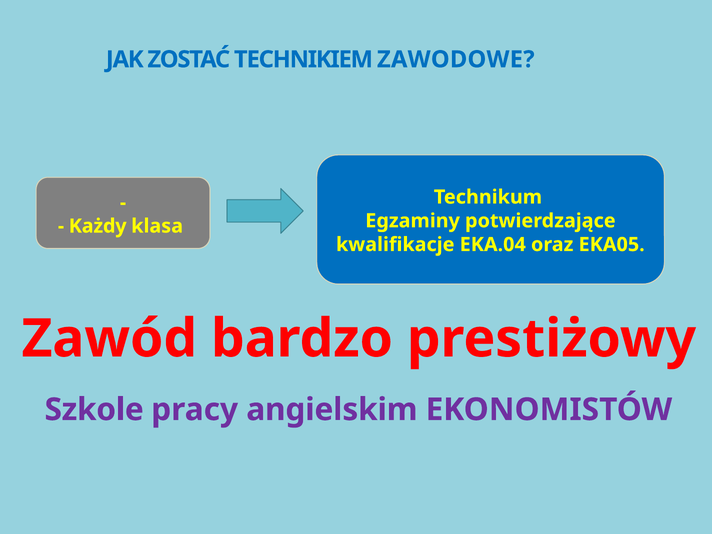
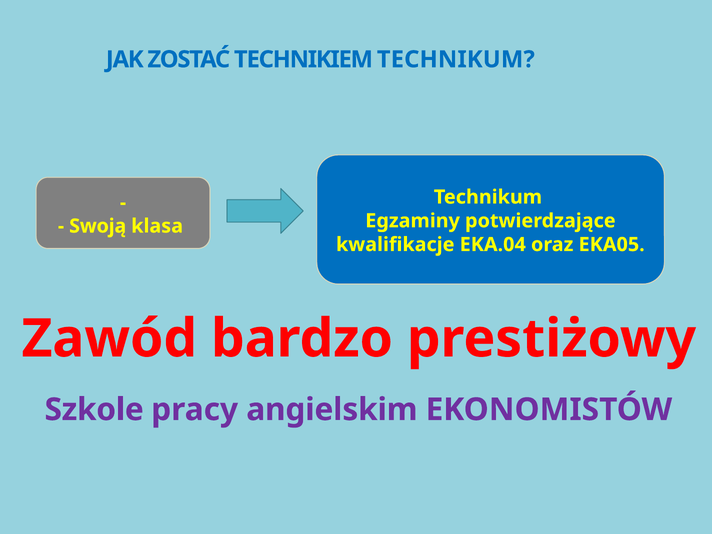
TECHNIKIEM ZAWODOWE: ZAWODOWE -> TECHNIKUM (456, 59)
Każdy: Każdy -> Swoją (98, 226)
